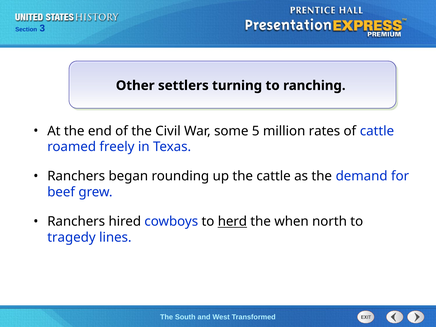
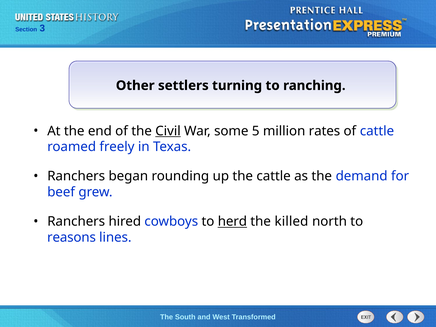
Civil underline: none -> present (168, 131)
when: when -> killed (291, 222)
tragedy: tragedy -> reasons (72, 237)
